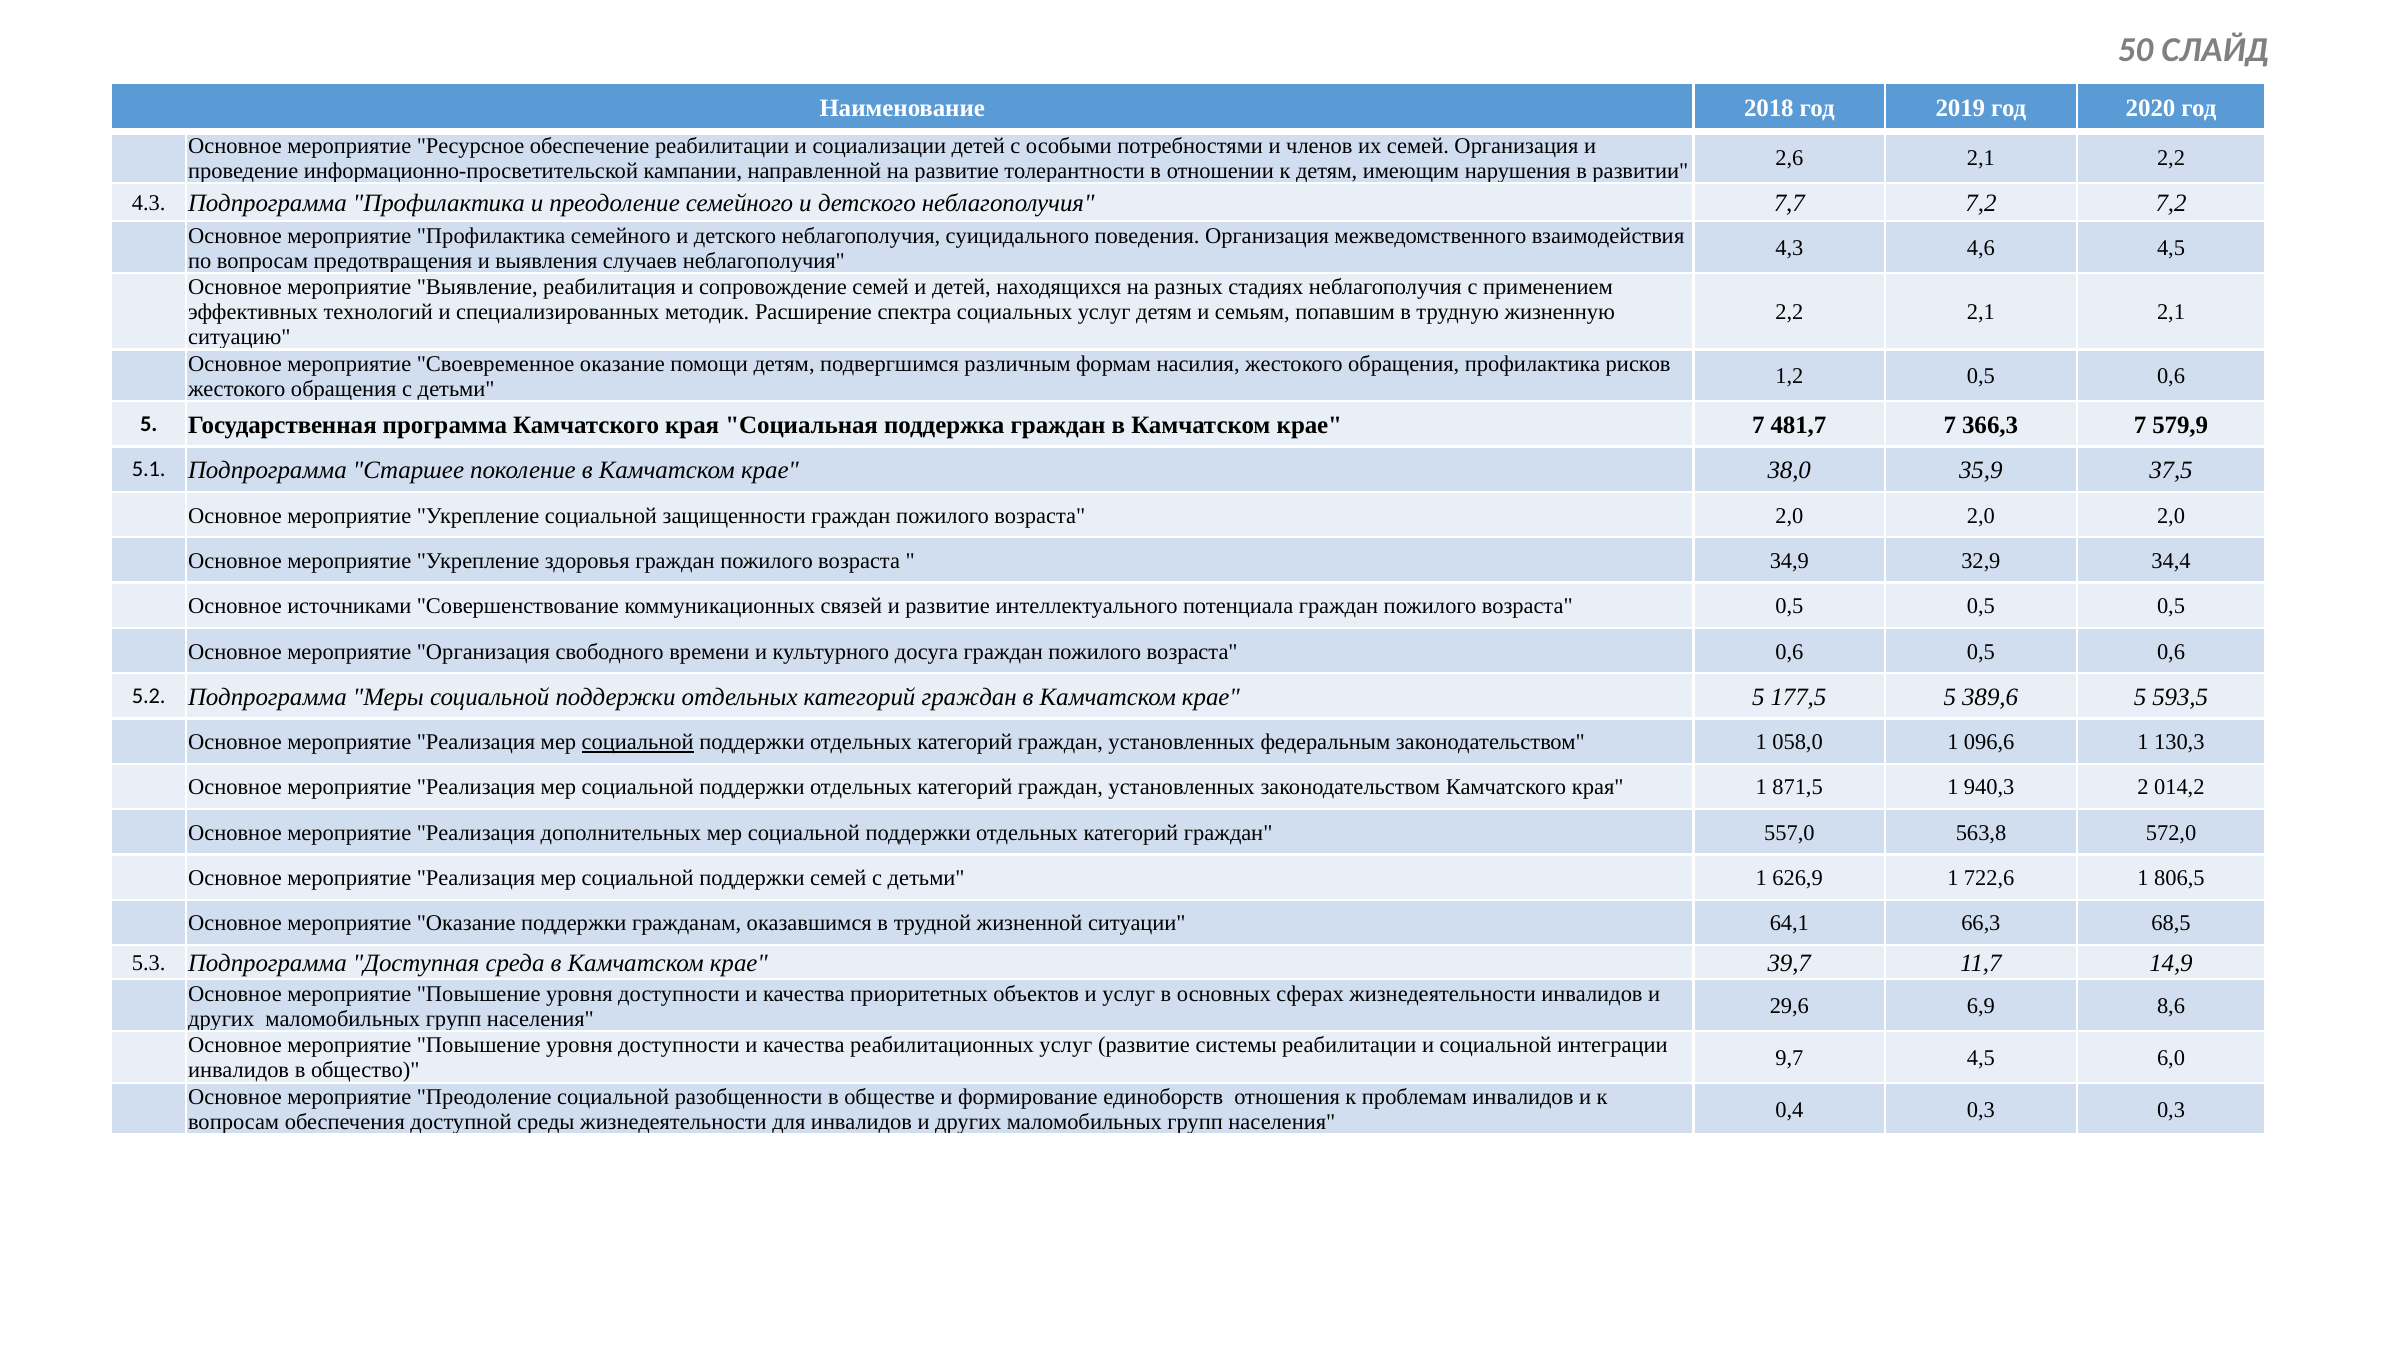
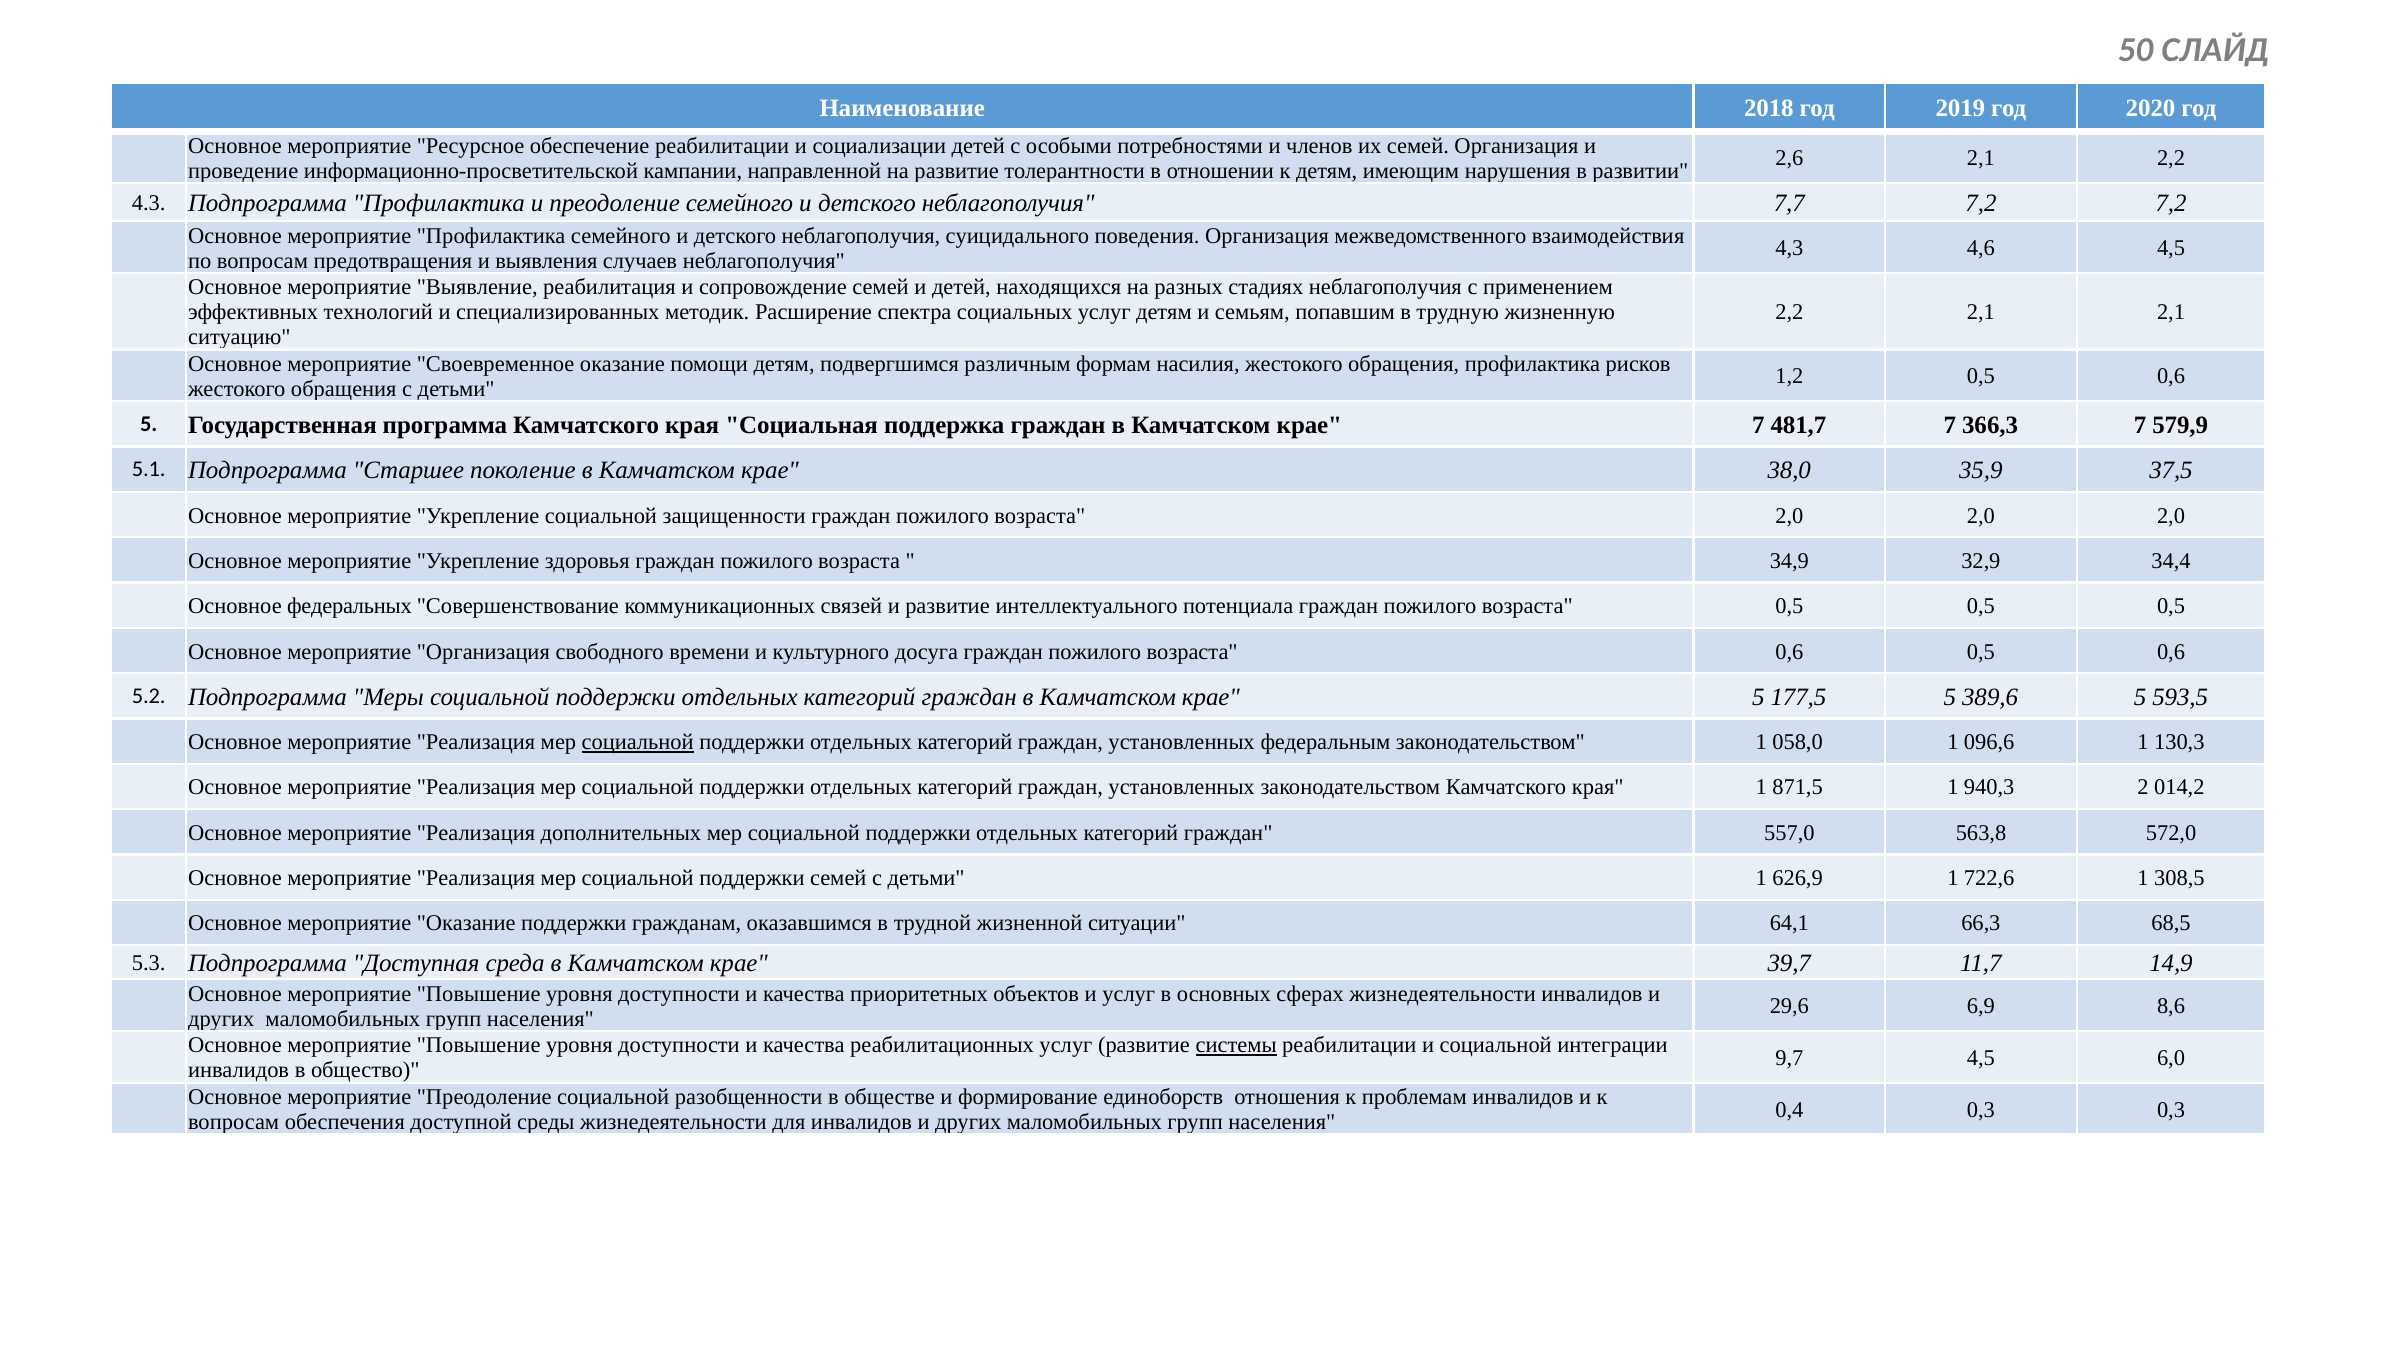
источниками: источниками -> федеральных (349, 606)
806,5: 806,5 -> 308,5 (2179, 878)
системы underline: none -> present (1236, 1045)
